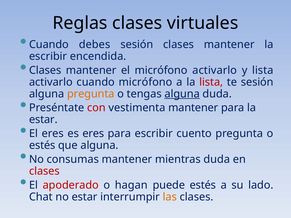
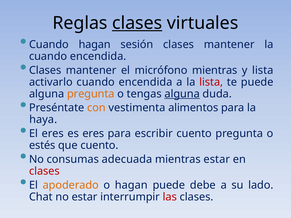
clases underline: none -> present (137, 23)
Cuando debes: debes -> hagan (95, 45)
escribir: escribir -> cuando (48, 56)
micrófono activarlo: activarlo -> mientras (215, 70)
activarlo cuando micrófono: micrófono -> encendida (146, 82)
te sesión: sesión -> puede (257, 82)
con colour: red -> orange (96, 108)
vestimenta mantener: mantener -> alimentos (193, 108)
estar: estar -> haya (43, 120)
que alguna: alguna -> cuento (99, 145)
consumas mantener: mantener -> adecuada (127, 159)
mientras duda: duda -> estar (217, 159)
apoderado colour: red -> orange (71, 185)
puede estés: estés -> debe (203, 185)
las colour: orange -> red (170, 197)
